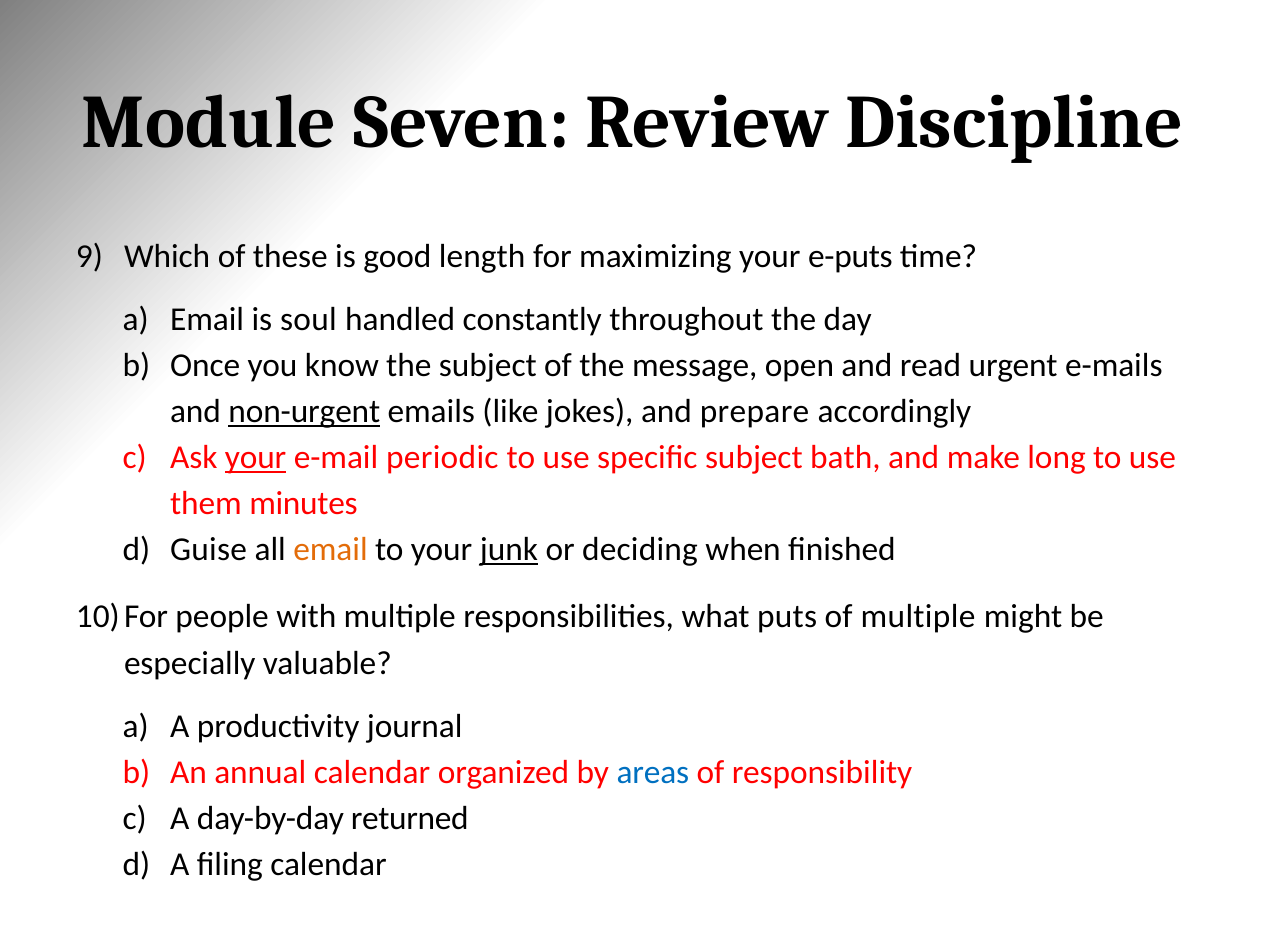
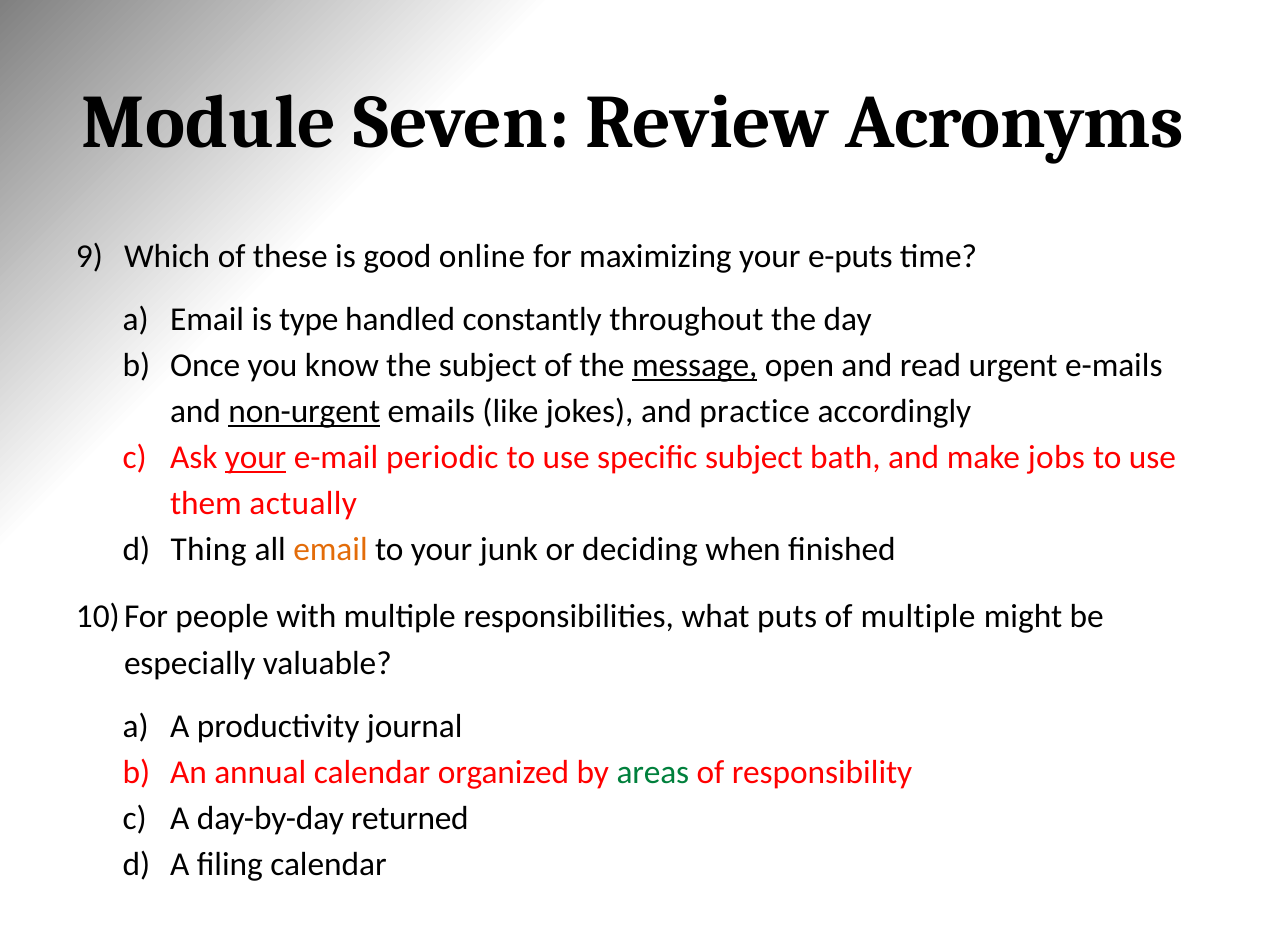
Discipline: Discipline -> Acronyms (1015, 122)
length: length -> online (482, 256)
soul: soul -> type (309, 320)
message underline: none -> present (695, 366)
prepare: prepare -> practice (755, 412)
long: long -> jobs (1056, 458)
minutes: minutes -> actually (303, 504)
Guise: Guise -> Thing (208, 550)
junk underline: present -> none (509, 550)
areas colour: blue -> green (653, 772)
